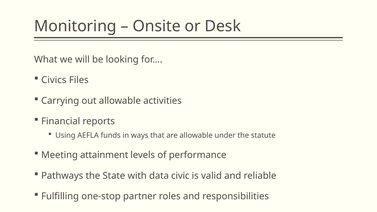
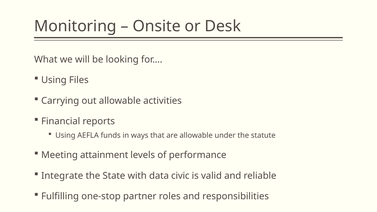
Civics: Civics -> Using (54, 80)
Pathways: Pathways -> Integrate (62, 176)
